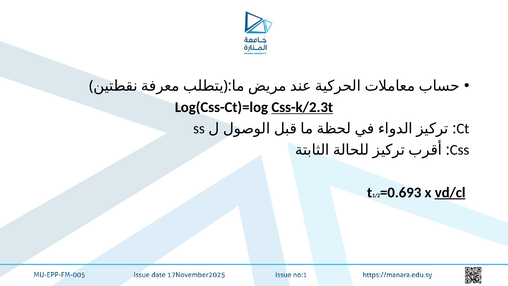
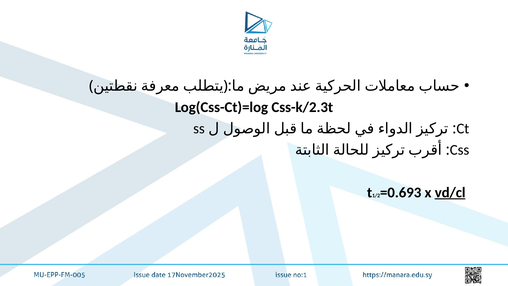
Css-k/2.3t underline: present -> none (302, 107)
